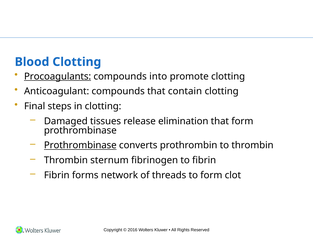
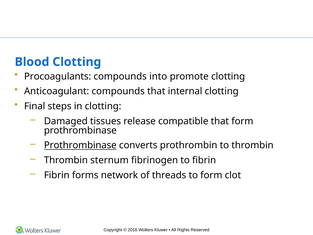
Procoagulants underline: present -> none (58, 76)
contain: contain -> internal (185, 91)
elimination: elimination -> compatible (183, 121)
